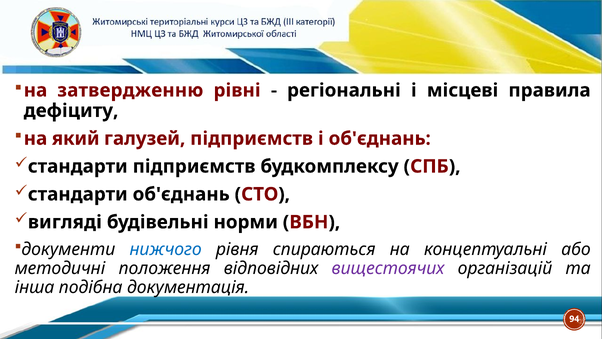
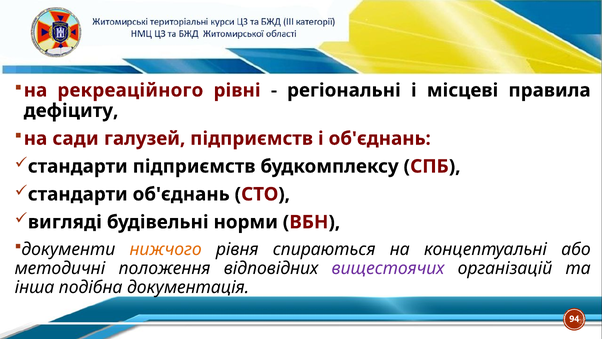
затвердженню: затвердженню -> рекреаційного (130, 90)
який: який -> сади (76, 138)
нижчого colour: blue -> orange (166, 249)
